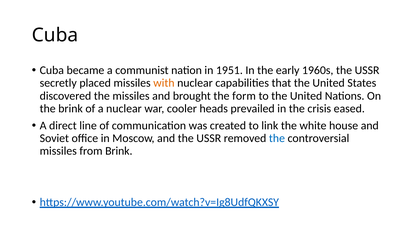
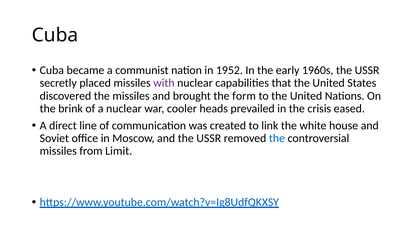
1951: 1951 -> 1952 (229, 70)
with colour: orange -> purple (164, 83)
from Brink: Brink -> Limit (119, 151)
